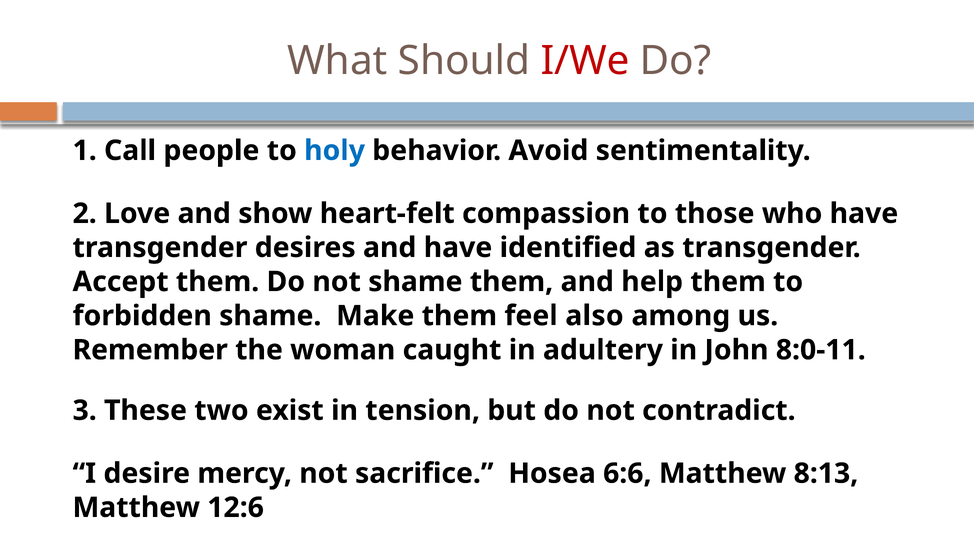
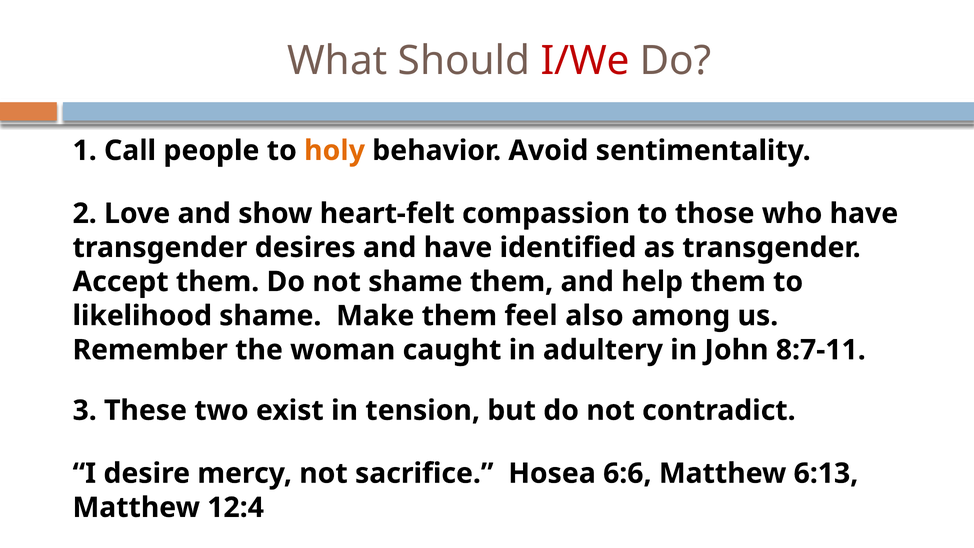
holy colour: blue -> orange (335, 151)
forbidden: forbidden -> likelihood (142, 316)
8:0-11: 8:0-11 -> 8:7-11 (821, 350)
8:13: 8:13 -> 6:13 (826, 473)
12:6: 12:6 -> 12:4 (236, 507)
